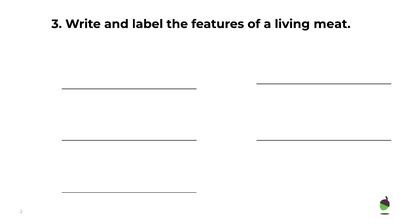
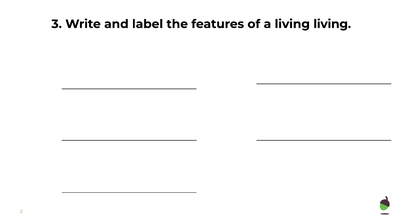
living meat: meat -> living (332, 24)
